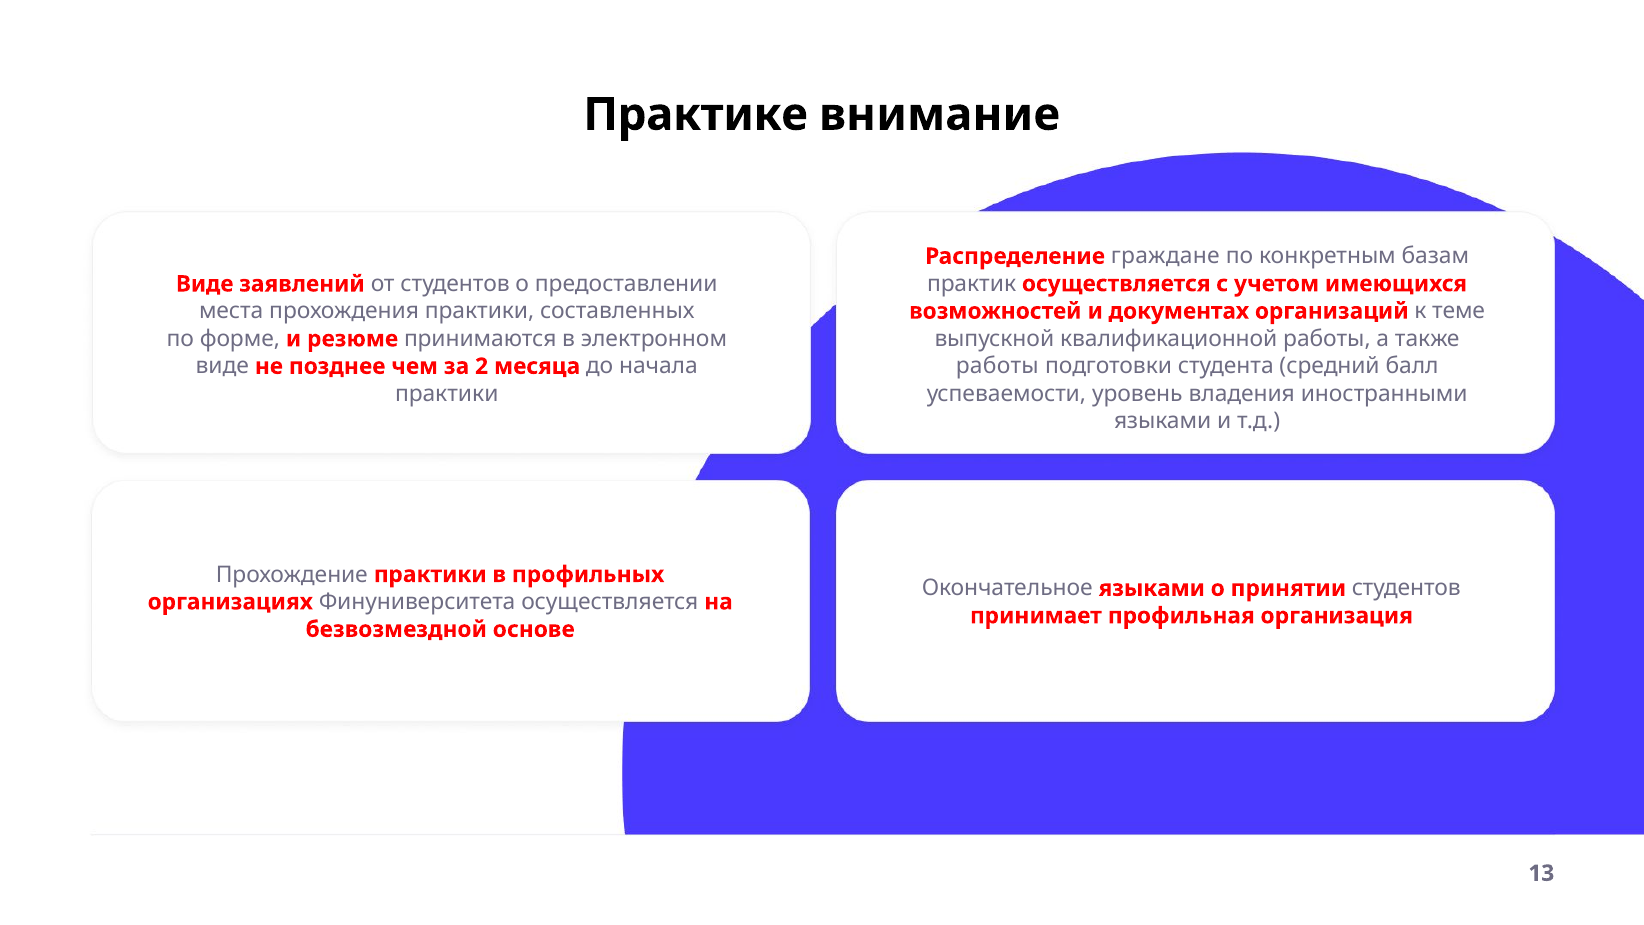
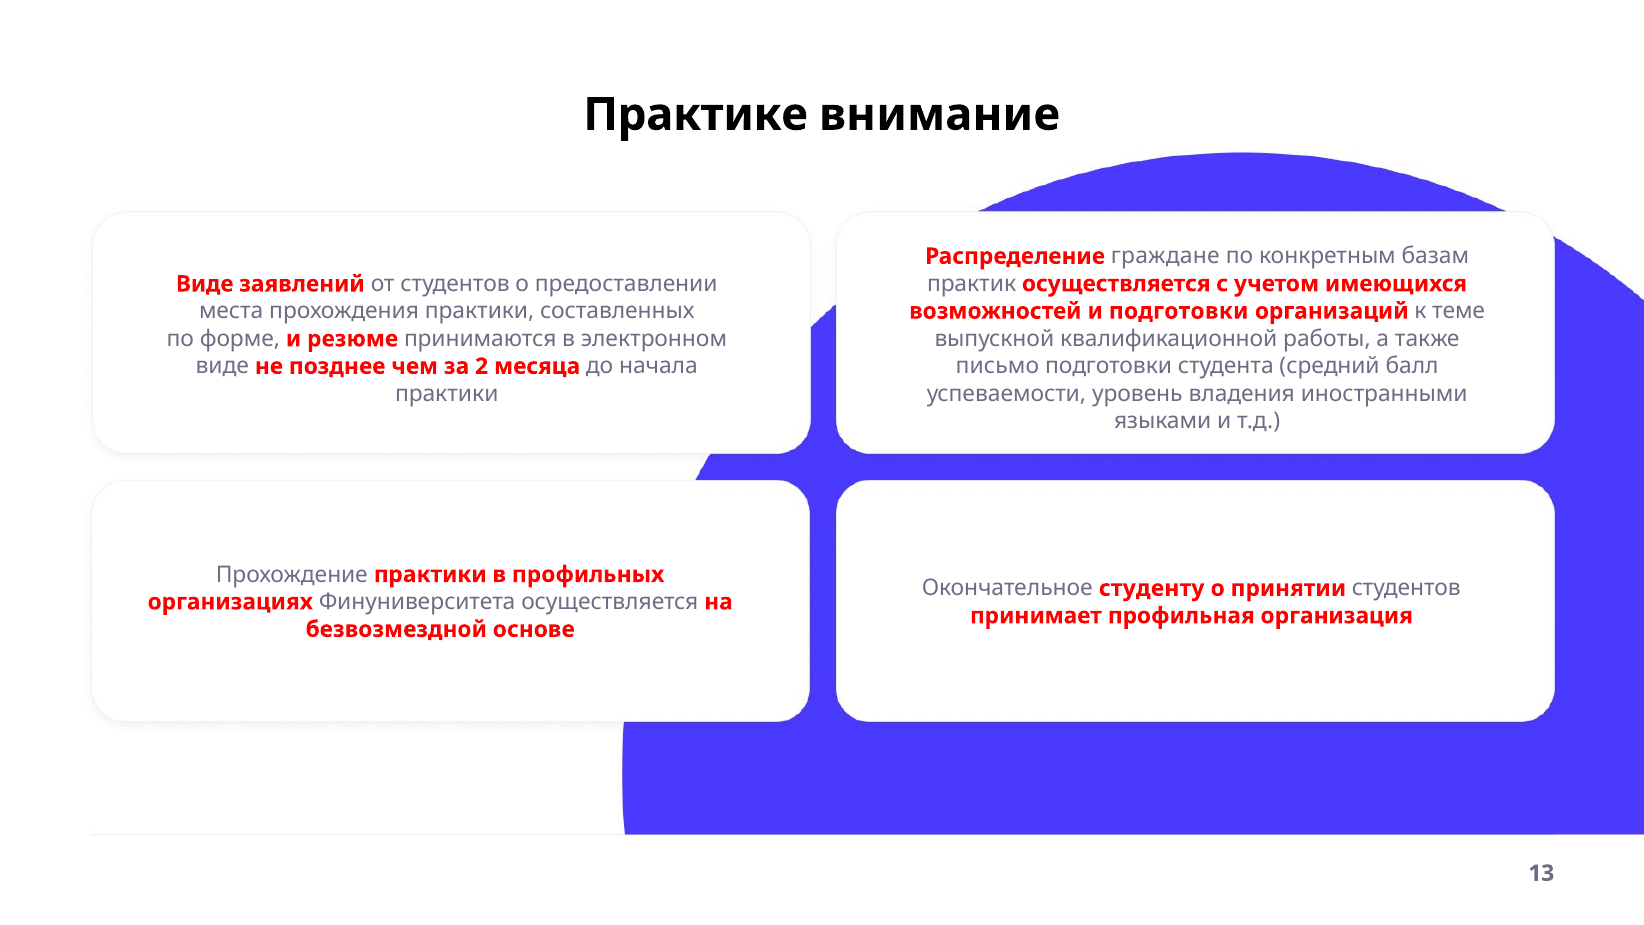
и документах: документах -> подготовки (1179, 311)
работы: работы -> письмо (997, 366)
Окончательное языками: языками -> студенту (1152, 588)
